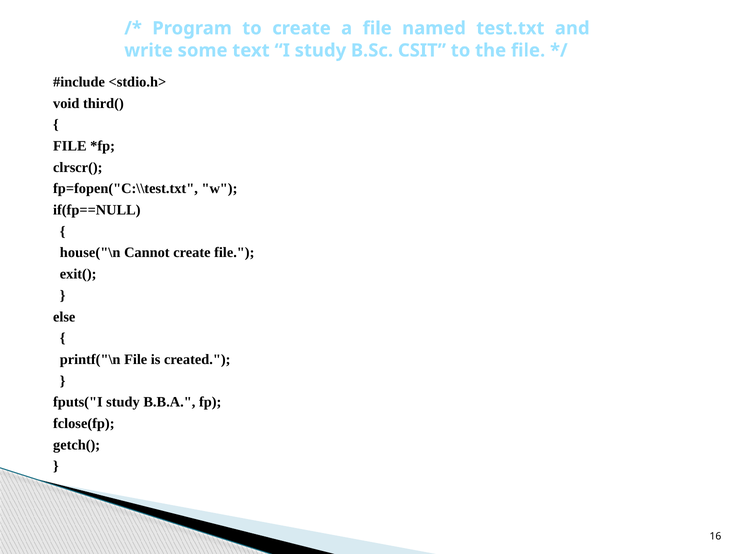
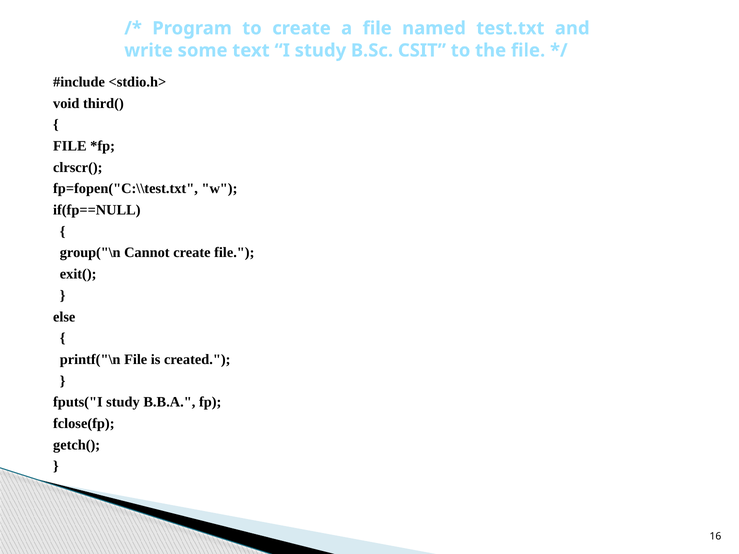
house("\n: house("\n -> group("\n (90, 253)
